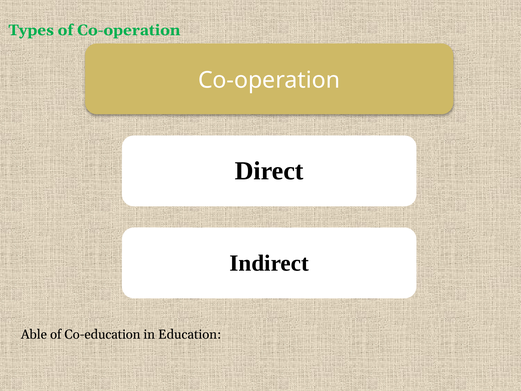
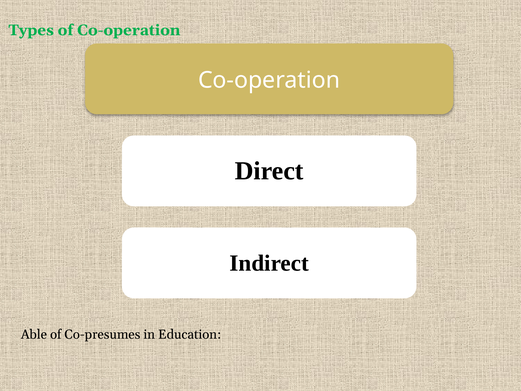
Co-education: Co-education -> Co-presumes (102, 334)
